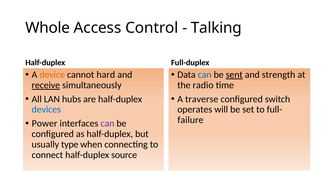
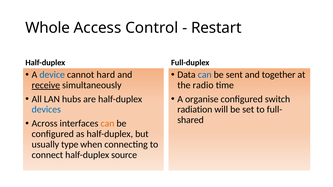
Talking: Talking -> Restart (216, 28)
device colour: orange -> blue (52, 75)
sent underline: present -> none (234, 75)
strength: strength -> together (279, 75)
traverse: traverse -> organise (202, 99)
operates: operates -> radiation (195, 110)
failure: failure -> shared (191, 120)
Power: Power -> Across (45, 124)
can colour: purple -> orange (107, 124)
